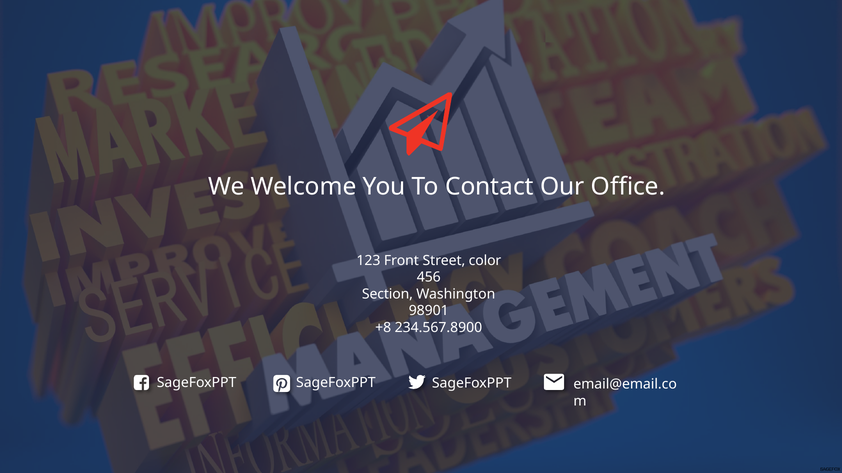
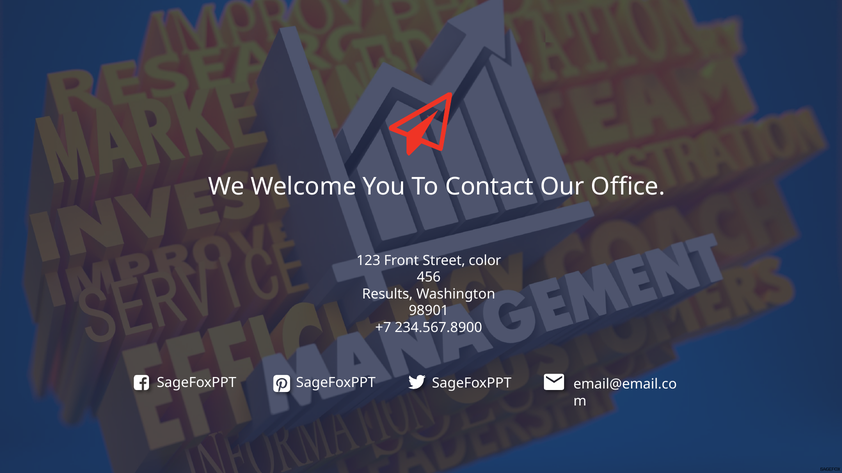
Section: Section -> Results (387, 294)
+8: +8 -> +7 (383, 328)
